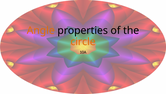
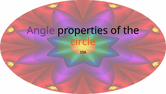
Angle colour: orange -> purple (41, 30)
